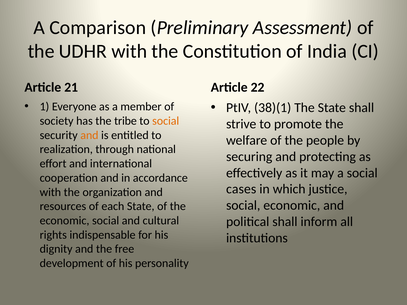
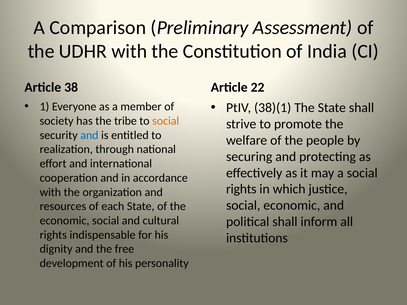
21: 21 -> 38 (71, 88)
and colour: orange -> blue (89, 135)
cases: cases -> rights (241, 189)
